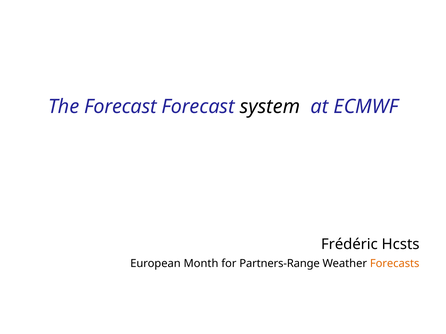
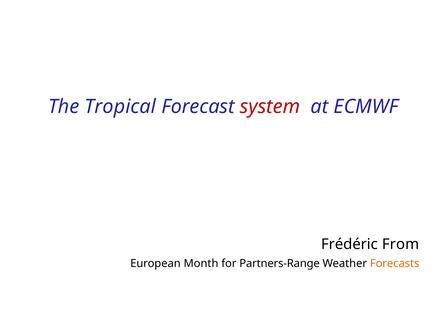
The Forecast: Forecast -> Tropical (120, 107)
system colour: black -> red (270, 107)
Hcsts: Hcsts -> From (401, 245)
